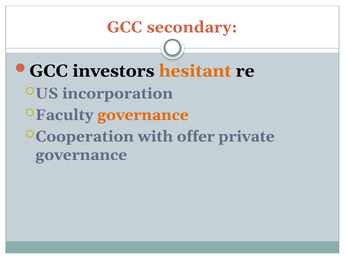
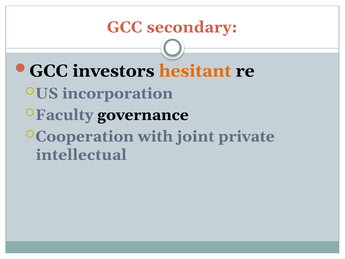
governance colour: orange -> black (143, 115)
offer: offer -> joint (196, 136)
governance: governance -> intellectual (81, 155)
